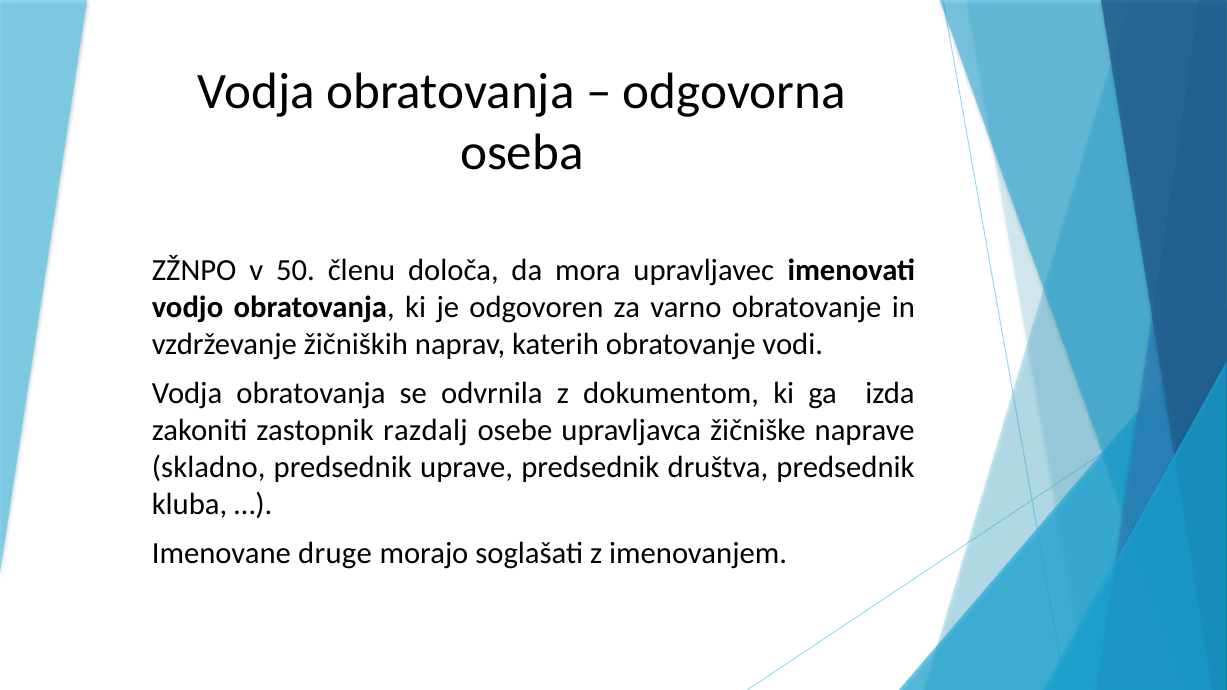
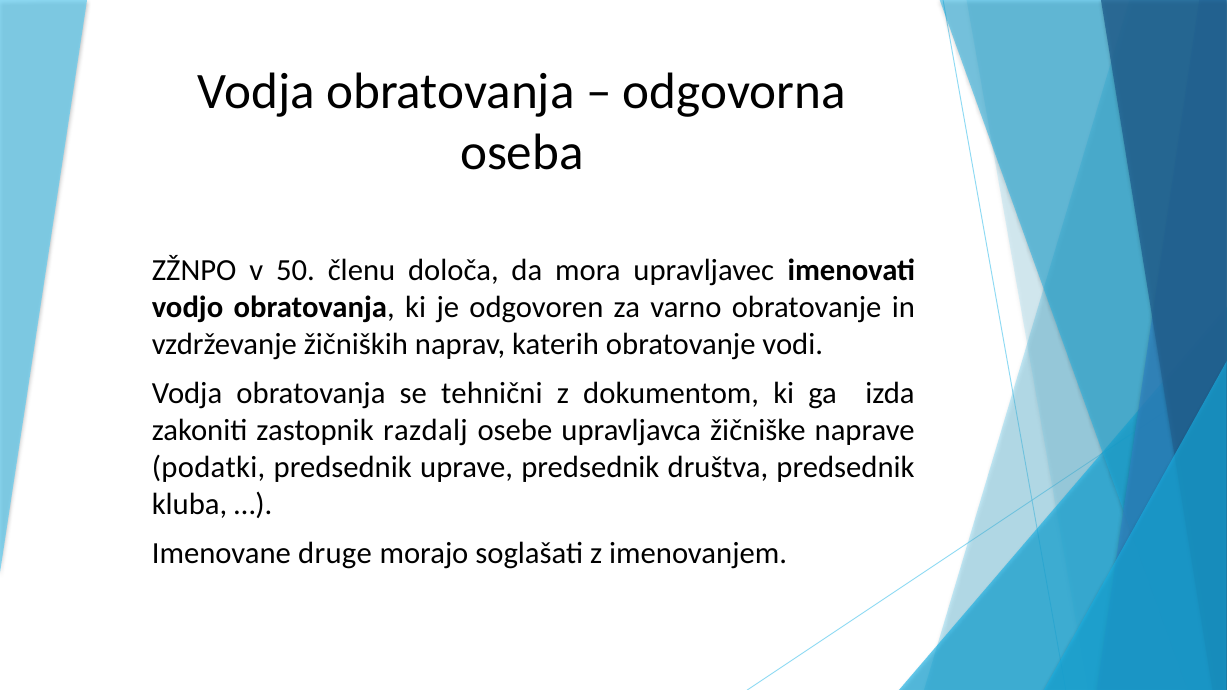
odvrnila: odvrnila -> tehnični (492, 394)
skladno: skladno -> podatki (209, 468)
